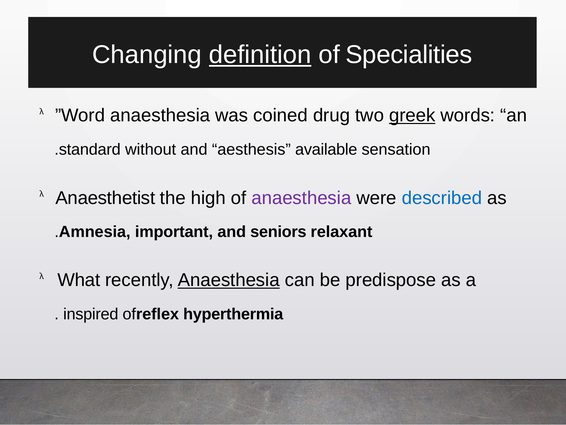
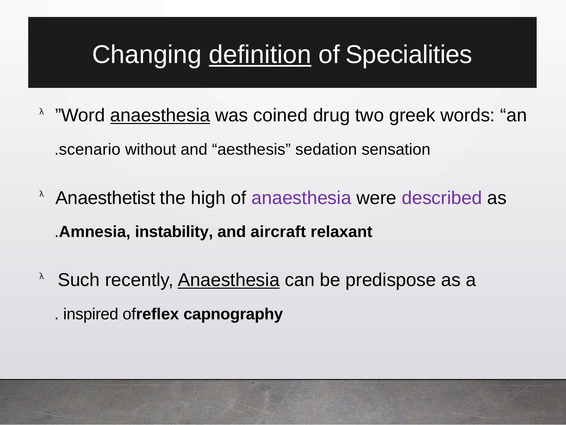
anaesthesia underline: none -> present (160, 115)
greek underline: present -> none (412, 115)
standard: standard -> scenario (90, 149)
available: available -> sedation (326, 149)
described colour: blue -> purple (442, 198)
important: important -> instability (174, 232)
seniors: seniors -> aircraft (278, 232)
What: What -> Such (79, 280)
hyperthermia: hyperthermia -> capnography (233, 314)
